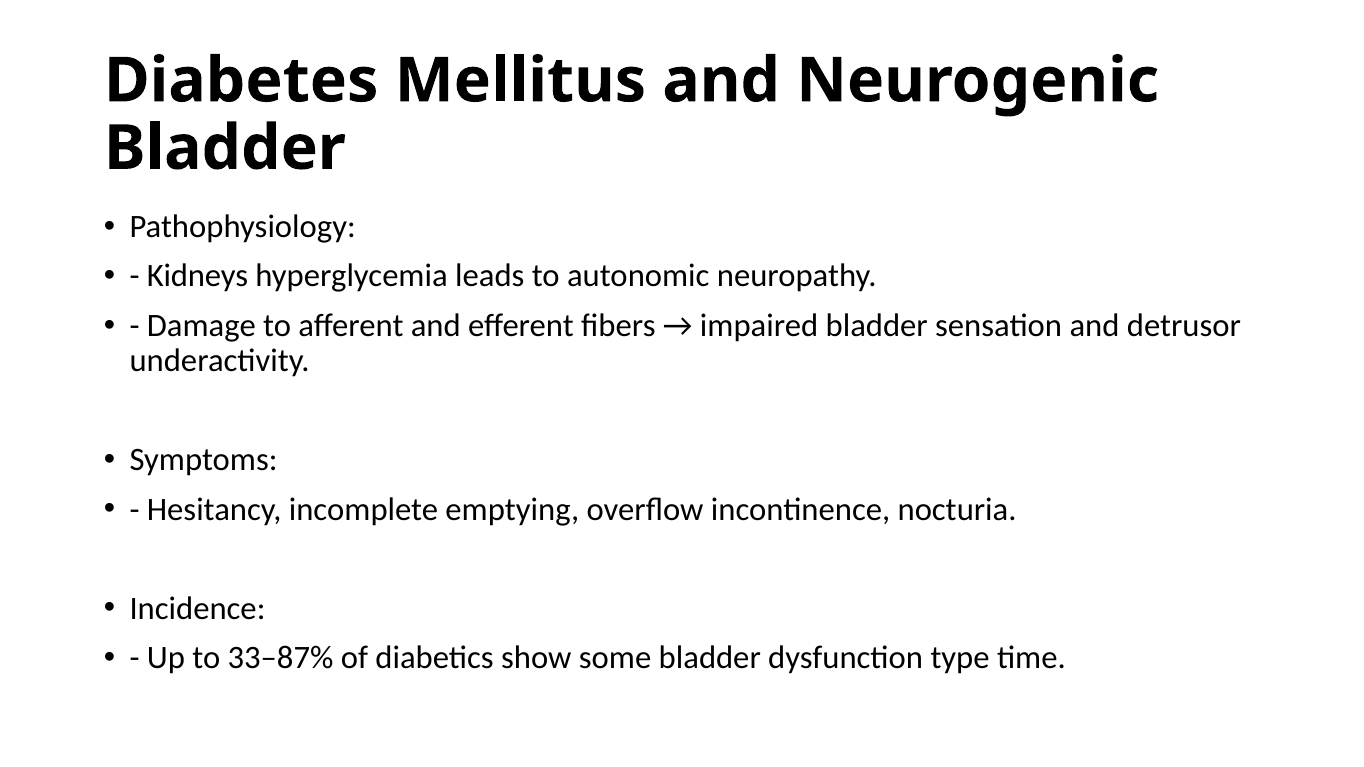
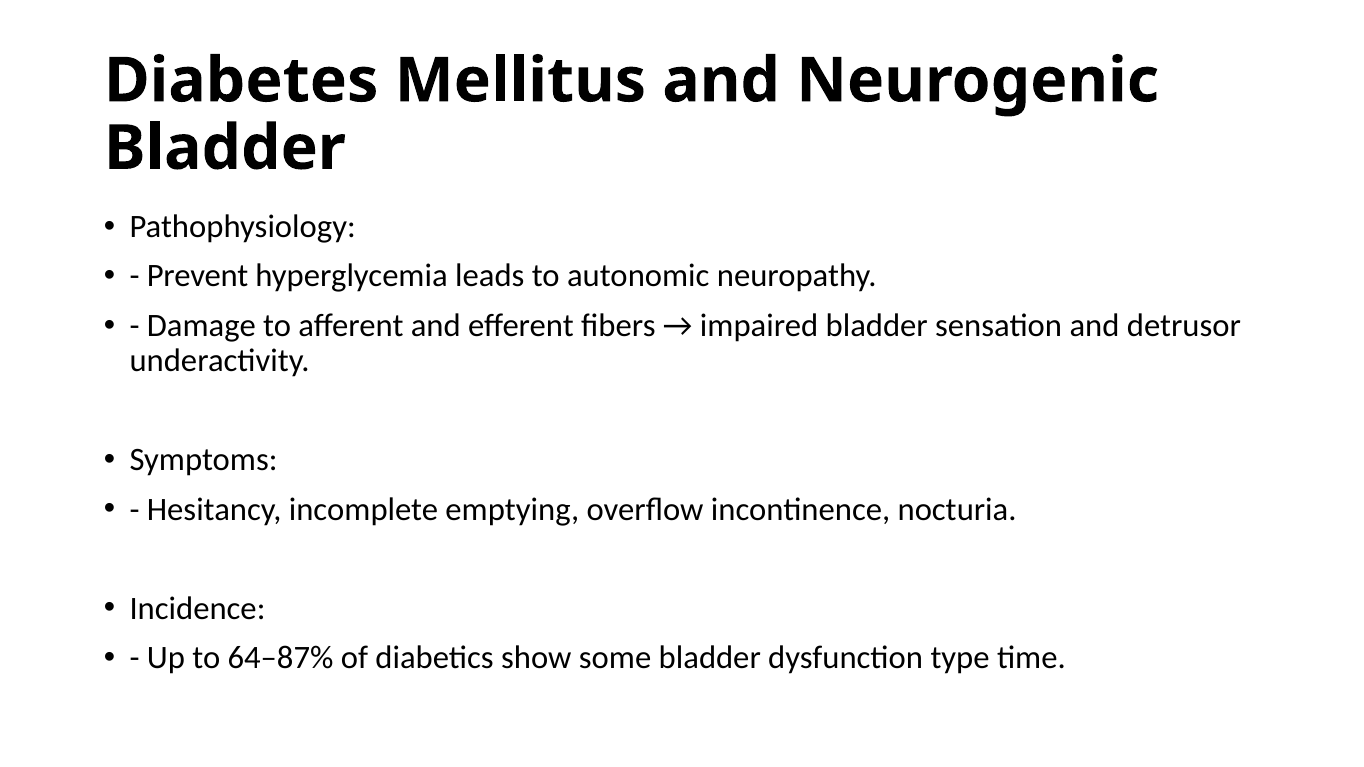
Kidneys: Kidneys -> Prevent (198, 276)
33–87%: 33–87% -> 64–87% (280, 658)
